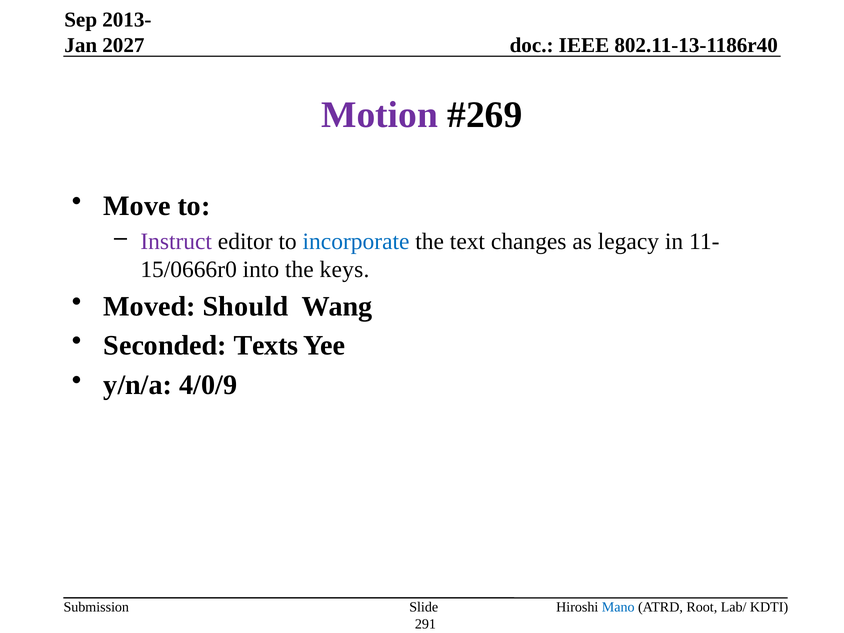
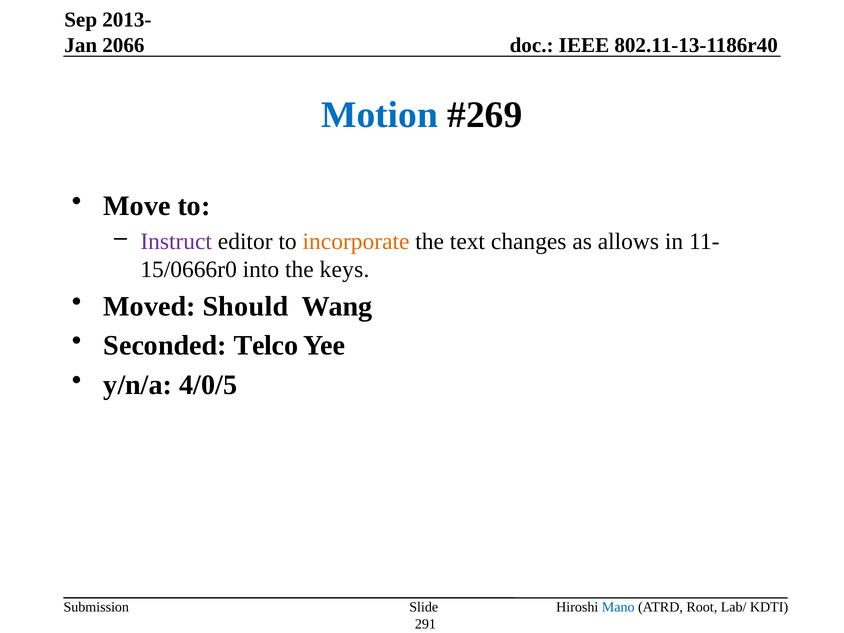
2027: 2027 -> 2066 (123, 45)
Motion colour: purple -> blue (380, 115)
incorporate colour: blue -> orange (356, 241)
legacy: legacy -> allows (628, 241)
Texts: Texts -> Telco (266, 346)
4/0/9: 4/0/9 -> 4/0/5 (208, 385)
